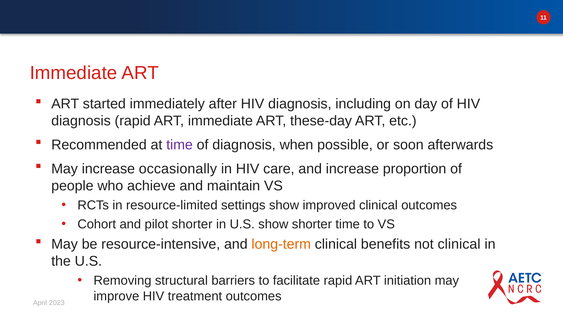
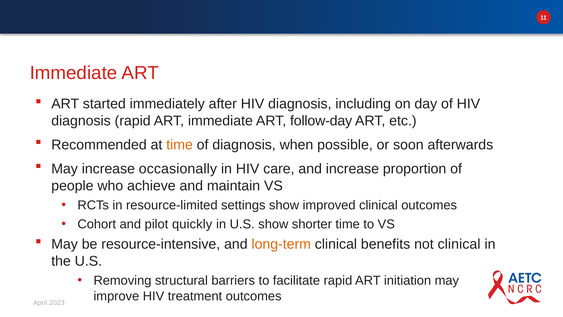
these-day: these-day -> follow-day (321, 121)
time colour: purple -> orange (180, 145)
pilot shorter: shorter -> quickly (192, 224)
